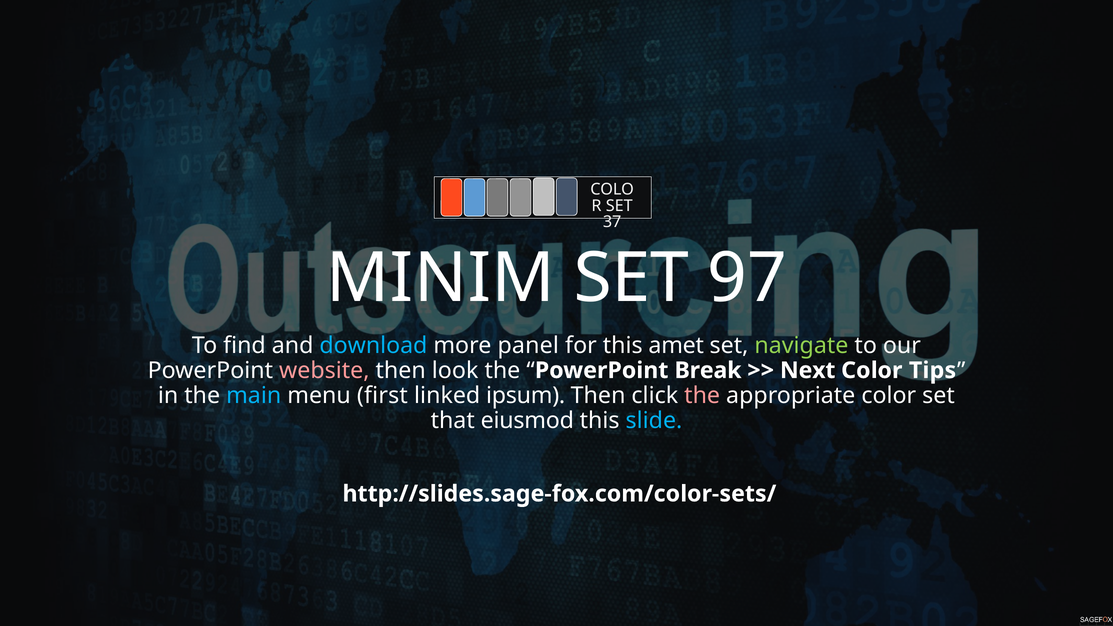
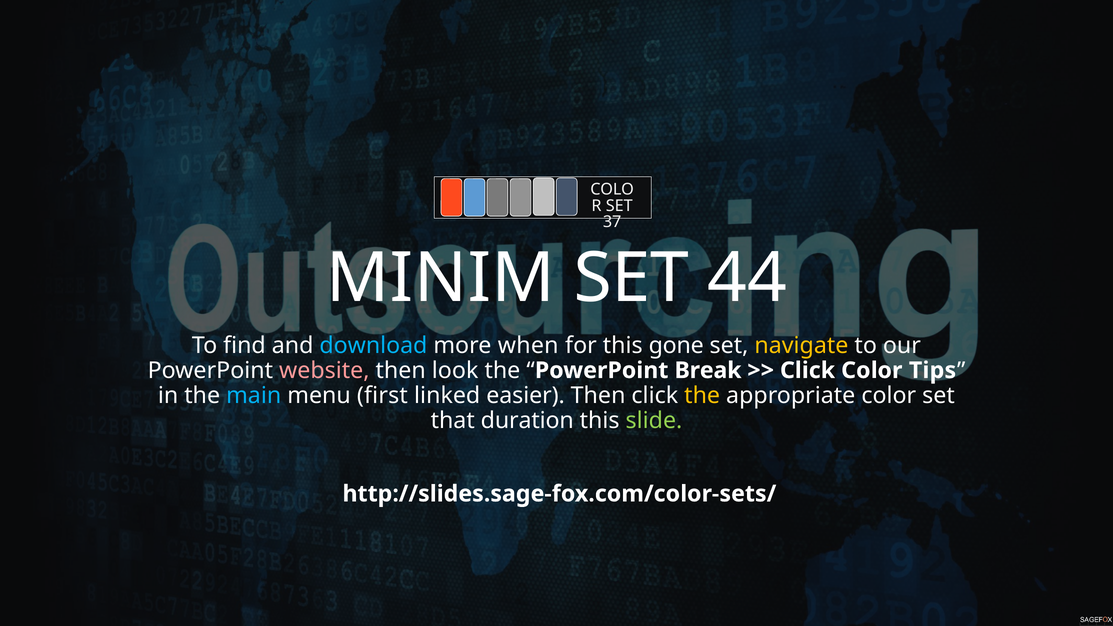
97: 97 -> 44 (747, 278)
panel: panel -> when (528, 345)
amet: amet -> gone (676, 345)
navigate colour: light green -> yellow (801, 345)
Next: Next -> Click (808, 370)
ipsum: ipsum -> easier (526, 395)
the colour: pink -> yellow (702, 395)
eiusmod: eiusmod -> duration (527, 421)
slide colour: light blue -> light green (654, 421)
